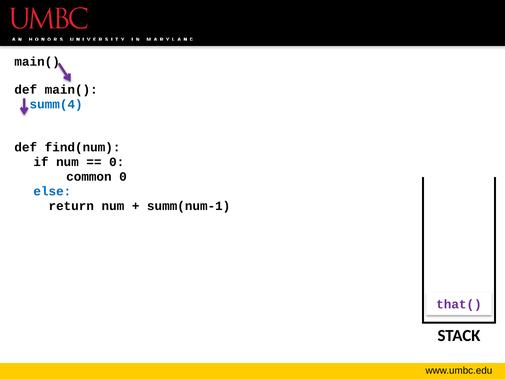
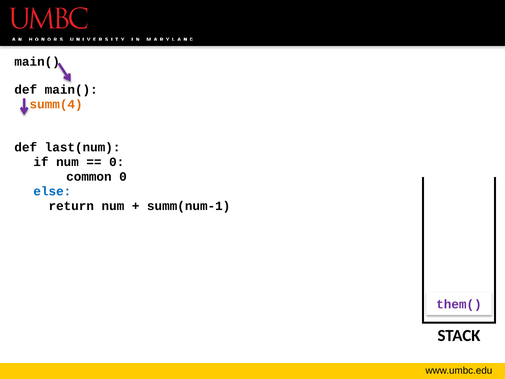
summ(4 colour: blue -> orange (56, 104)
find(num: find(num -> last(num (83, 147)
that(: that( -> them( (459, 304)
